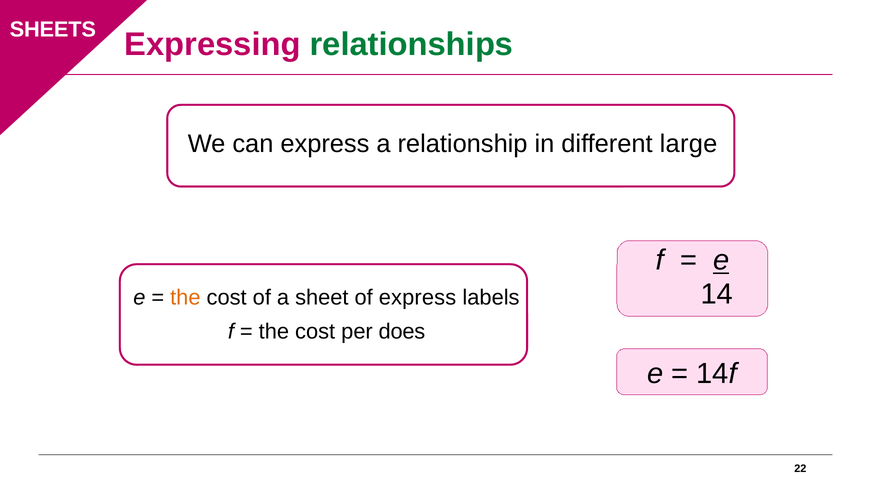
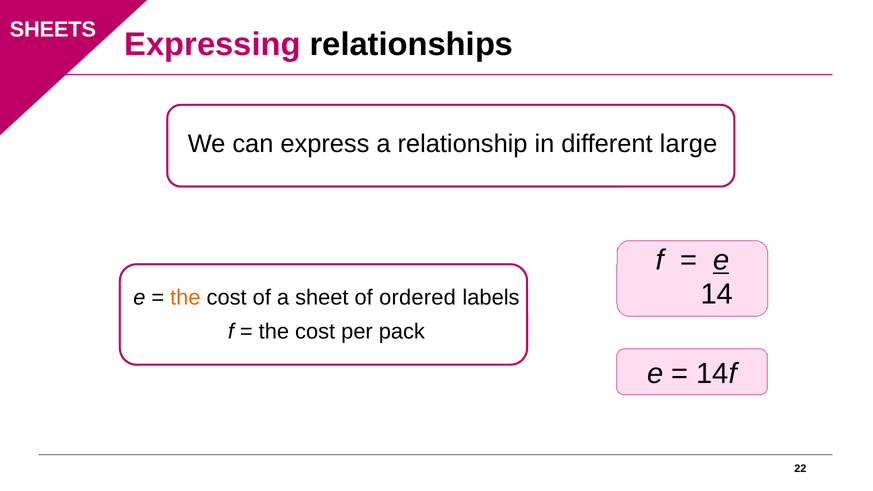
relationships colour: green -> black (411, 44)
of express: express -> ordered (417, 298)
does: does -> pack (402, 331)
